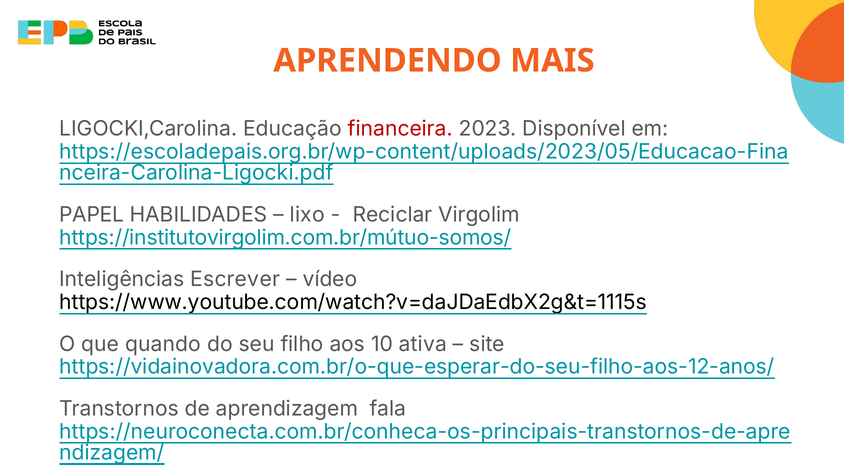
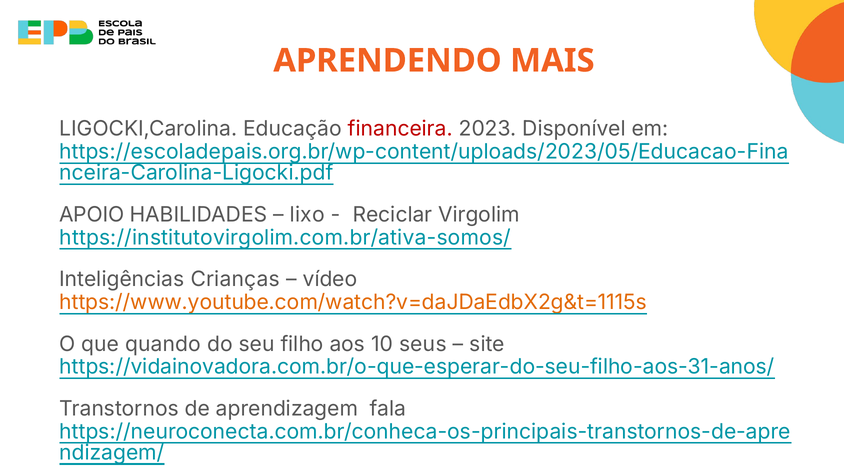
PAPEL: PAPEL -> APOIO (92, 215)
https://institutovirgolim.com.br/mútuo-somos/: https://institutovirgolim.com.br/mútuo-somos/ -> https://institutovirgolim.com.br/ativa-somos/ (285, 237)
Escrever: Escrever -> Crianças (235, 279)
https://www.youtube.com/watch?v=daJDaEdbX2g&t=1115s colour: black -> orange (353, 302)
ativa: ativa -> seus (423, 344)
https://vidainovadora.com.br/o-que-esperar-do-seu-filho-aos-12-anos/: https://vidainovadora.com.br/o-que-esperar-do-seu-filho-aos-12-anos/ -> https://vidainovadora.com.br/o-que-esperar-do-seu-filho-aos-31-anos/ (417, 367)
